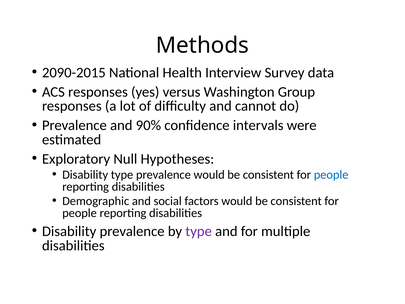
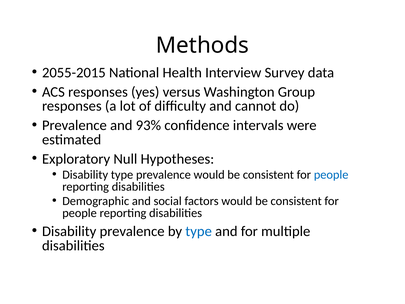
2090-2015: 2090-2015 -> 2055-2015 (74, 73)
90%: 90% -> 93% (148, 125)
type colour: purple -> blue (199, 231)
